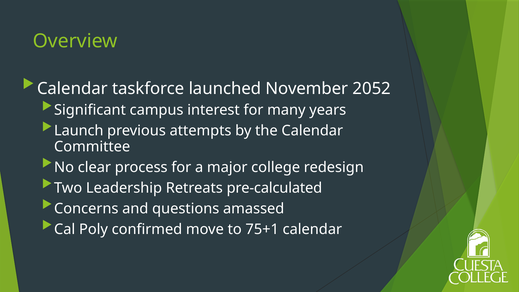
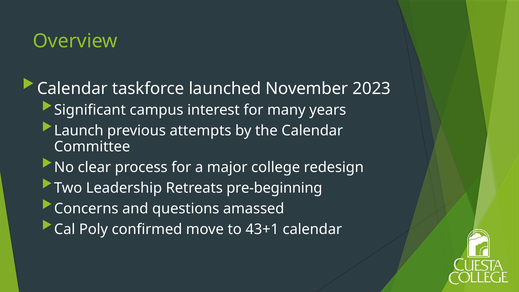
2052: 2052 -> 2023 (372, 89)
pre-calculated: pre-calculated -> pre-beginning (274, 188)
75+1: 75+1 -> 43+1 (262, 229)
